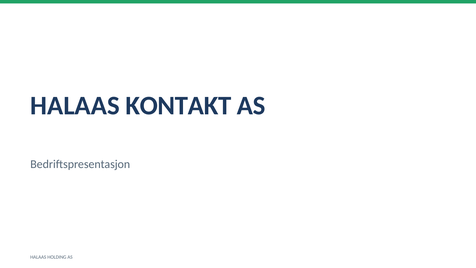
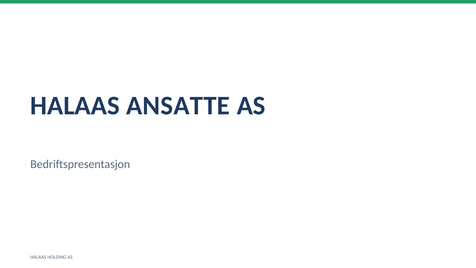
KONTAKT: KONTAKT -> ANSATTE (178, 106)
